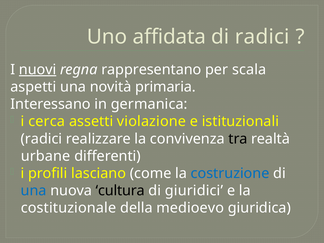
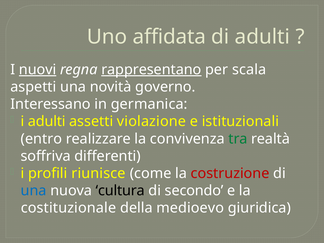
di radici: radici -> adulti (262, 37)
rappresentano underline: none -> present (151, 70)
primaria: primaria -> governo (165, 87)
i cerca: cerca -> adulti (47, 121)
radici: radici -> entro (41, 139)
tra colour: black -> green (238, 139)
urbane: urbane -> soffriva (46, 156)
lasciano: lasciano -> riunisce (98, 173)
costruzione colour: blue -> red (230, 173)
giuridici: giuridici -> secondo (194, 191)
